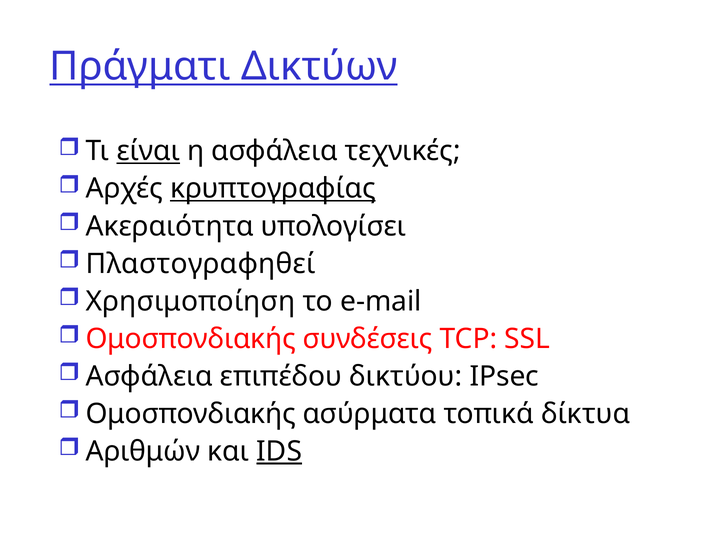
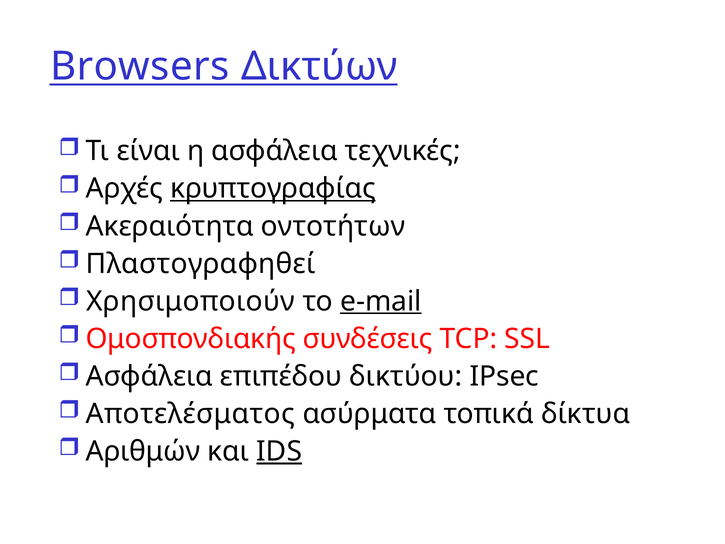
Πράγματι: Πράγματι -> Browsers (140, 66)
είναι underline: present -> none (148, 151)
υπολογίσει: υπολογίσει -> οντοτήτων (333, 226)
Χρησιμοποίηση: Χρησιμοποίηση -> Χρησιμοποιούν (190, 301)
e-mail underline: none -> present (381, 301)
Ομοσπονδιακής: Ομοσπονδιακής -> Αποτελέσματος (190, 414)
